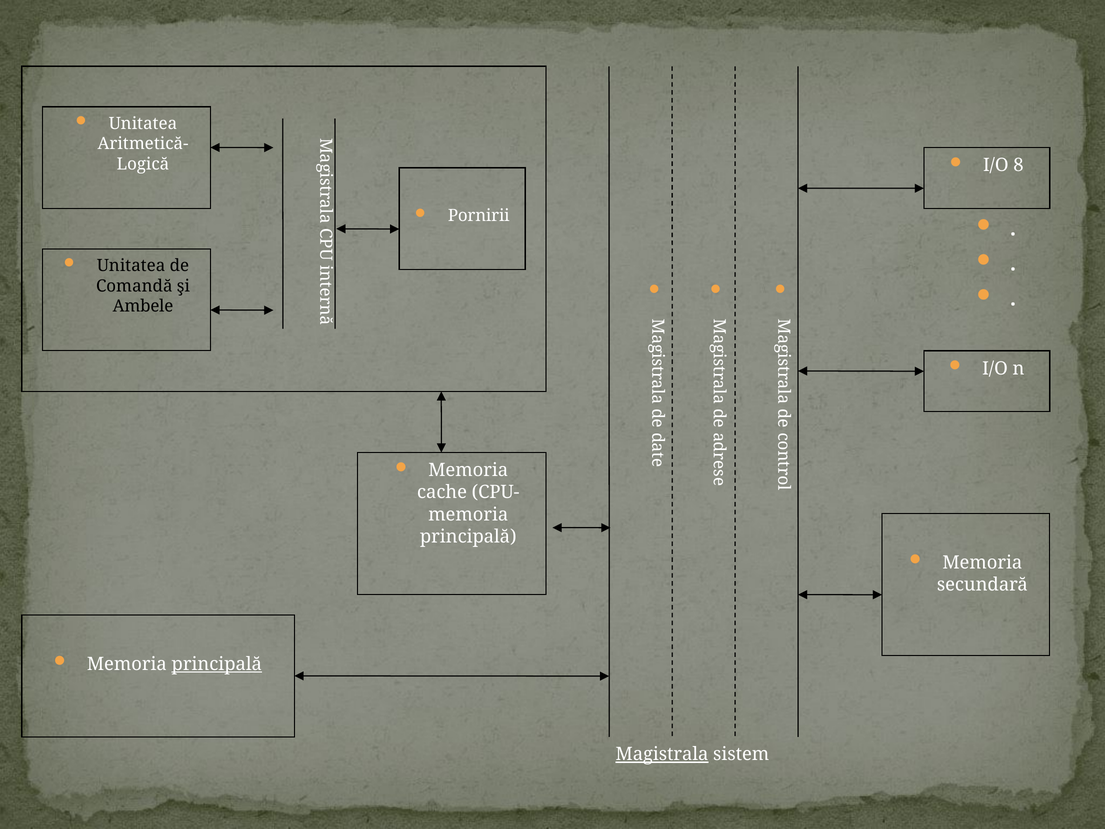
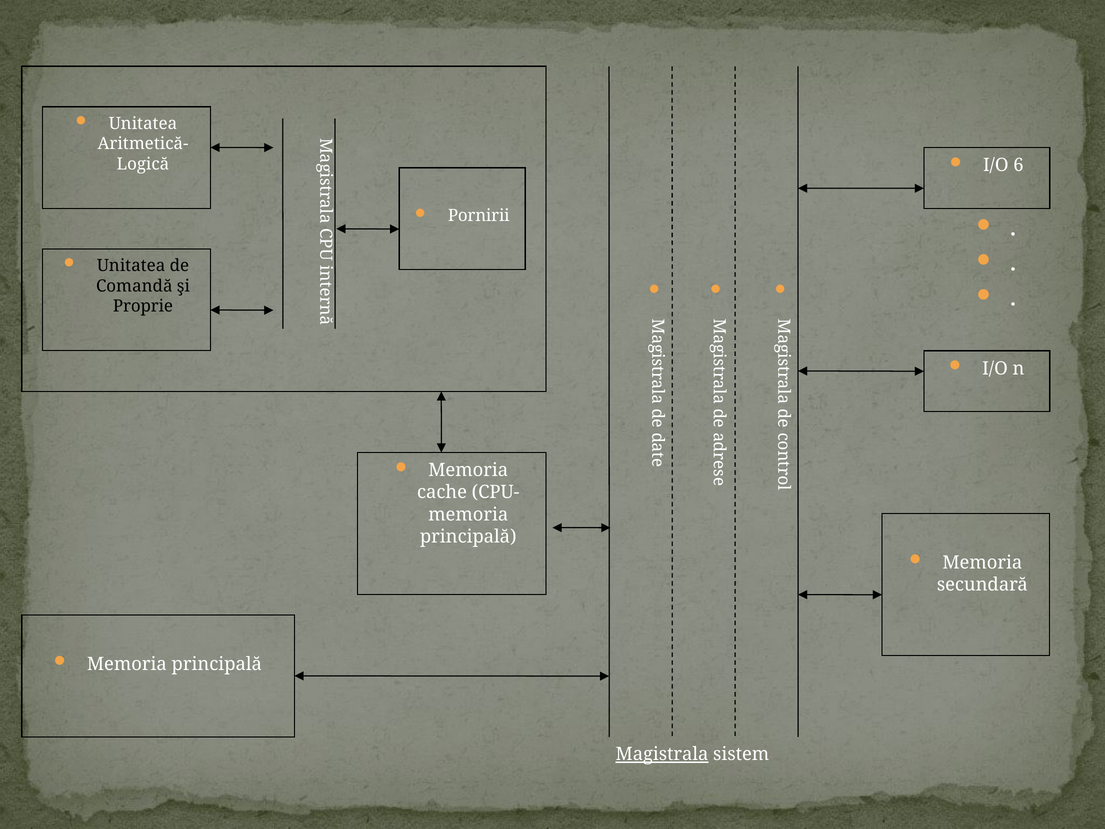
8: 8 -> 6 (1019, 165)
Ambele: Ambele -> Proprie (143, 306)
principală underline: present -> none (217, 664)
